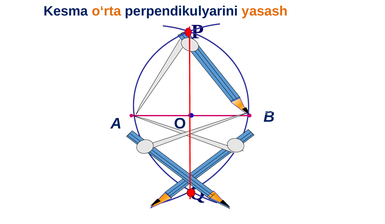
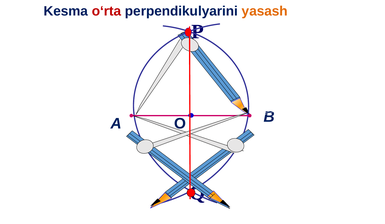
o‘rta colour: orange -> red (106, 11)
